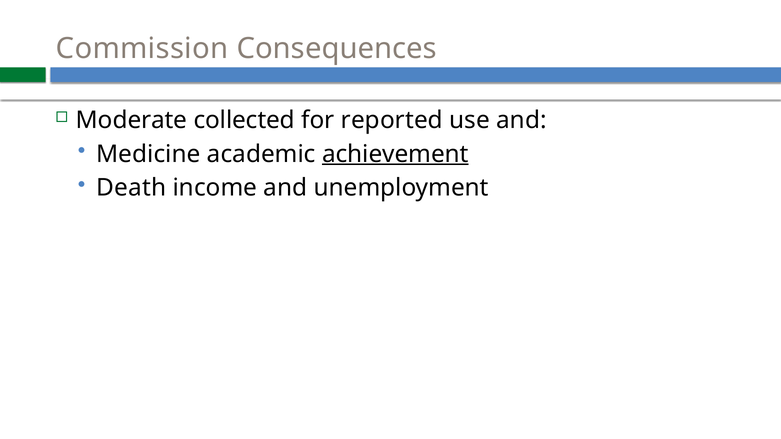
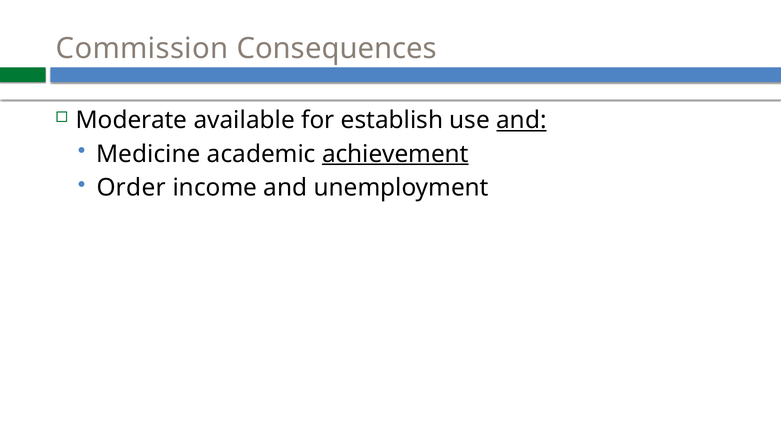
collected: collected -> available (244, 120)
reported: reported -> establish (392, 120)
and underline: none -> present (521, 120)
Death: Death -> Order (131, 188)
